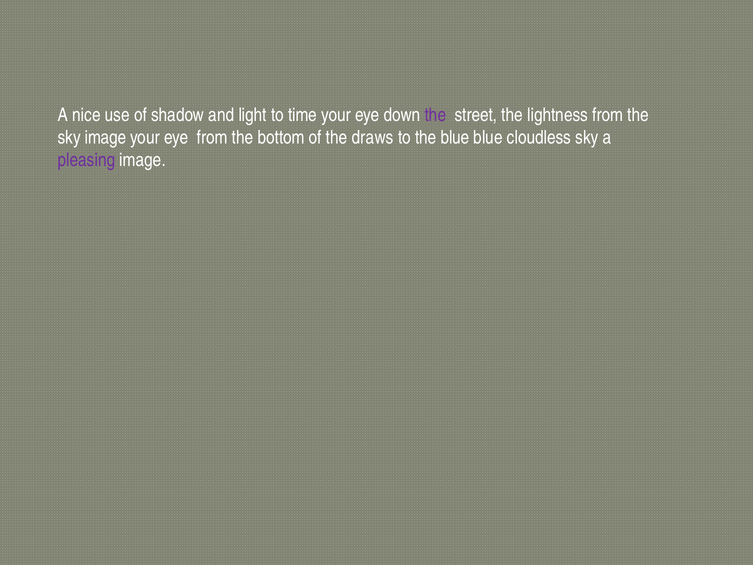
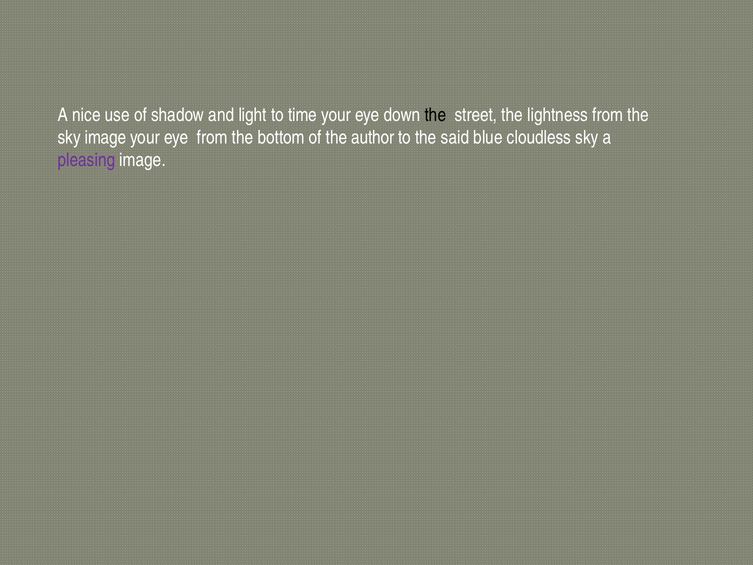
the colour: purple -> black (435, 115)
draws: draws -> author (373, 137)
the blue: blue -> said (455, 137)
